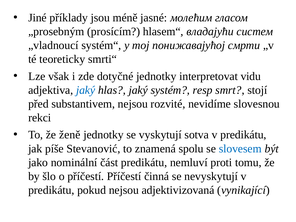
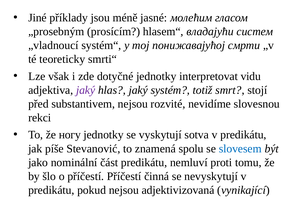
jaký colour: blue -> purple (86, 90)
resp: resp -> totiž (203, 90)
ženě: ženě -> ногу (70, 135)
